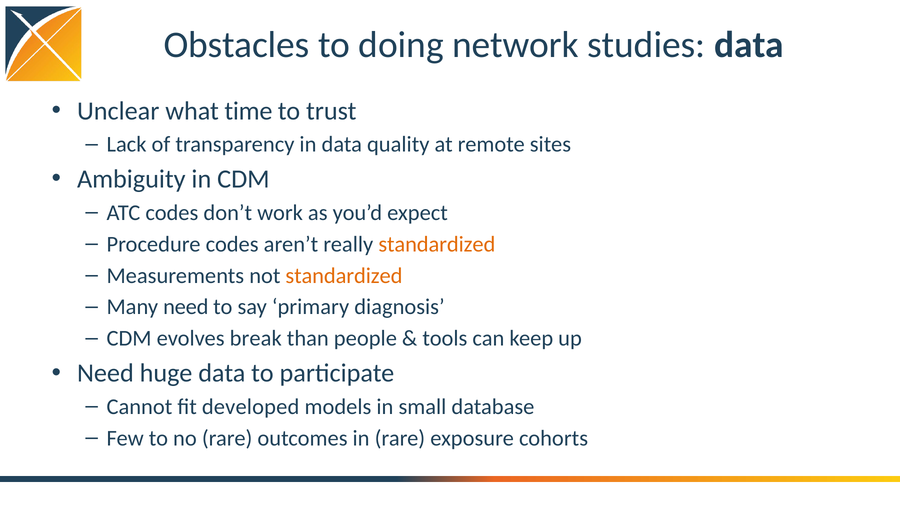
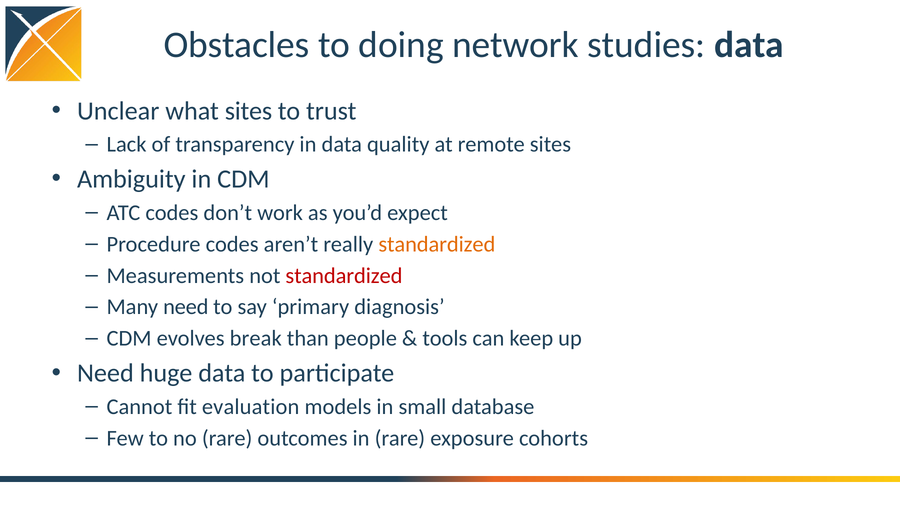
what time: time -> sites (248, 111)
standardized colour: orange -> red (344, 276)
developed: developed -> evaluation (251, 407)
